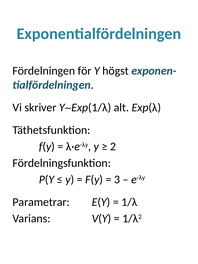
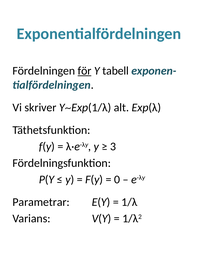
för underline: none -> present (85, 71)
högst: högst -> tabell (116, 71)
2: 2 -> 3 (113, 147)
3: 3 -> 0 (117, 179)
